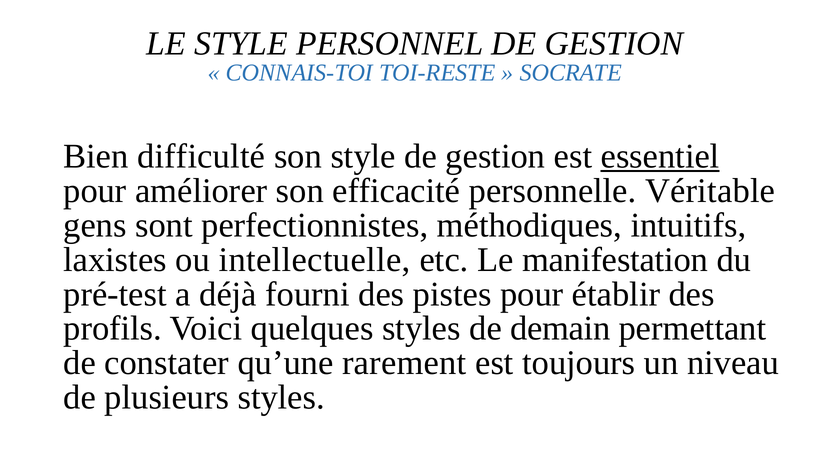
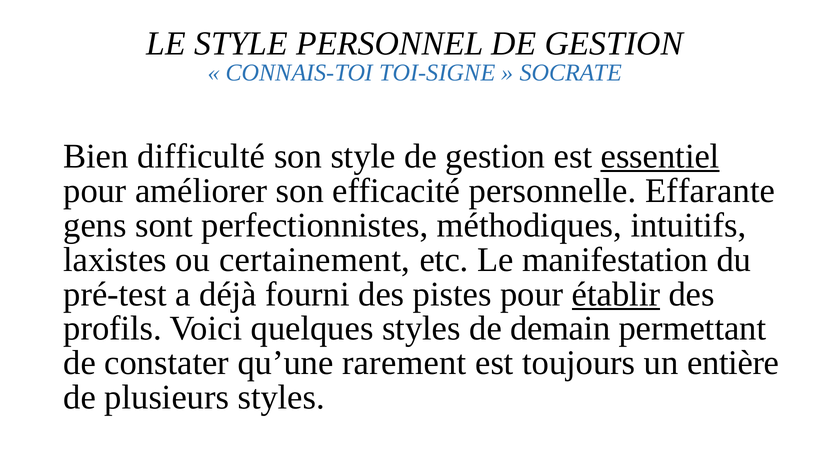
TOI-RESTE: TOI-RESTE -> TOI-SIGNE (437, 73)
Véritable: Véritable -> Effarante (710, 191)
intellectuelle: intellectuelle -> certainement (315, 260)
établir underline: none -> present (616, 294)
niveau: niveau -> entière (733, 363)
